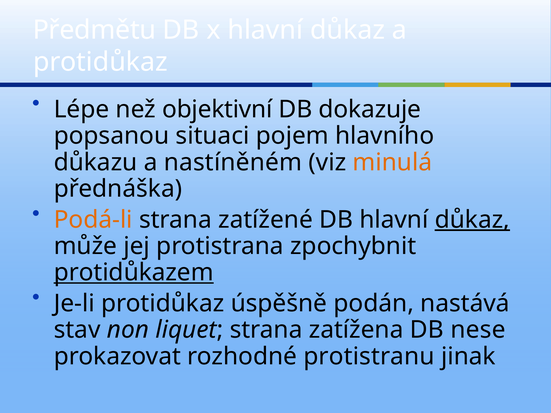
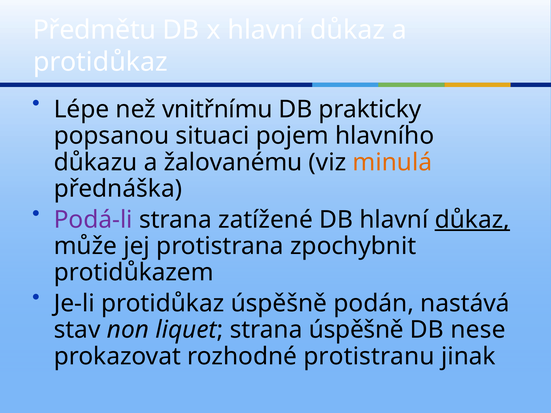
objektivní: objektivní -> vnitřnímu (217, 110)
dokazuje: dokazuje -> prakticky (370, 110)
nastíněném: nastíněném -> žalovanému (233, 162)
Podá-li colour: orange -> purple (93, 220)
protidůkazem underline: present -> none (134, 273)
strana zatížena: zatížena -> úspěšně (356, 330)
